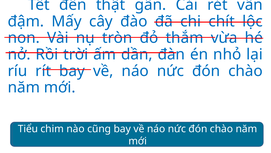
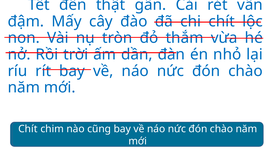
Tiểu: Tiểu -> Chít (28, 129)
